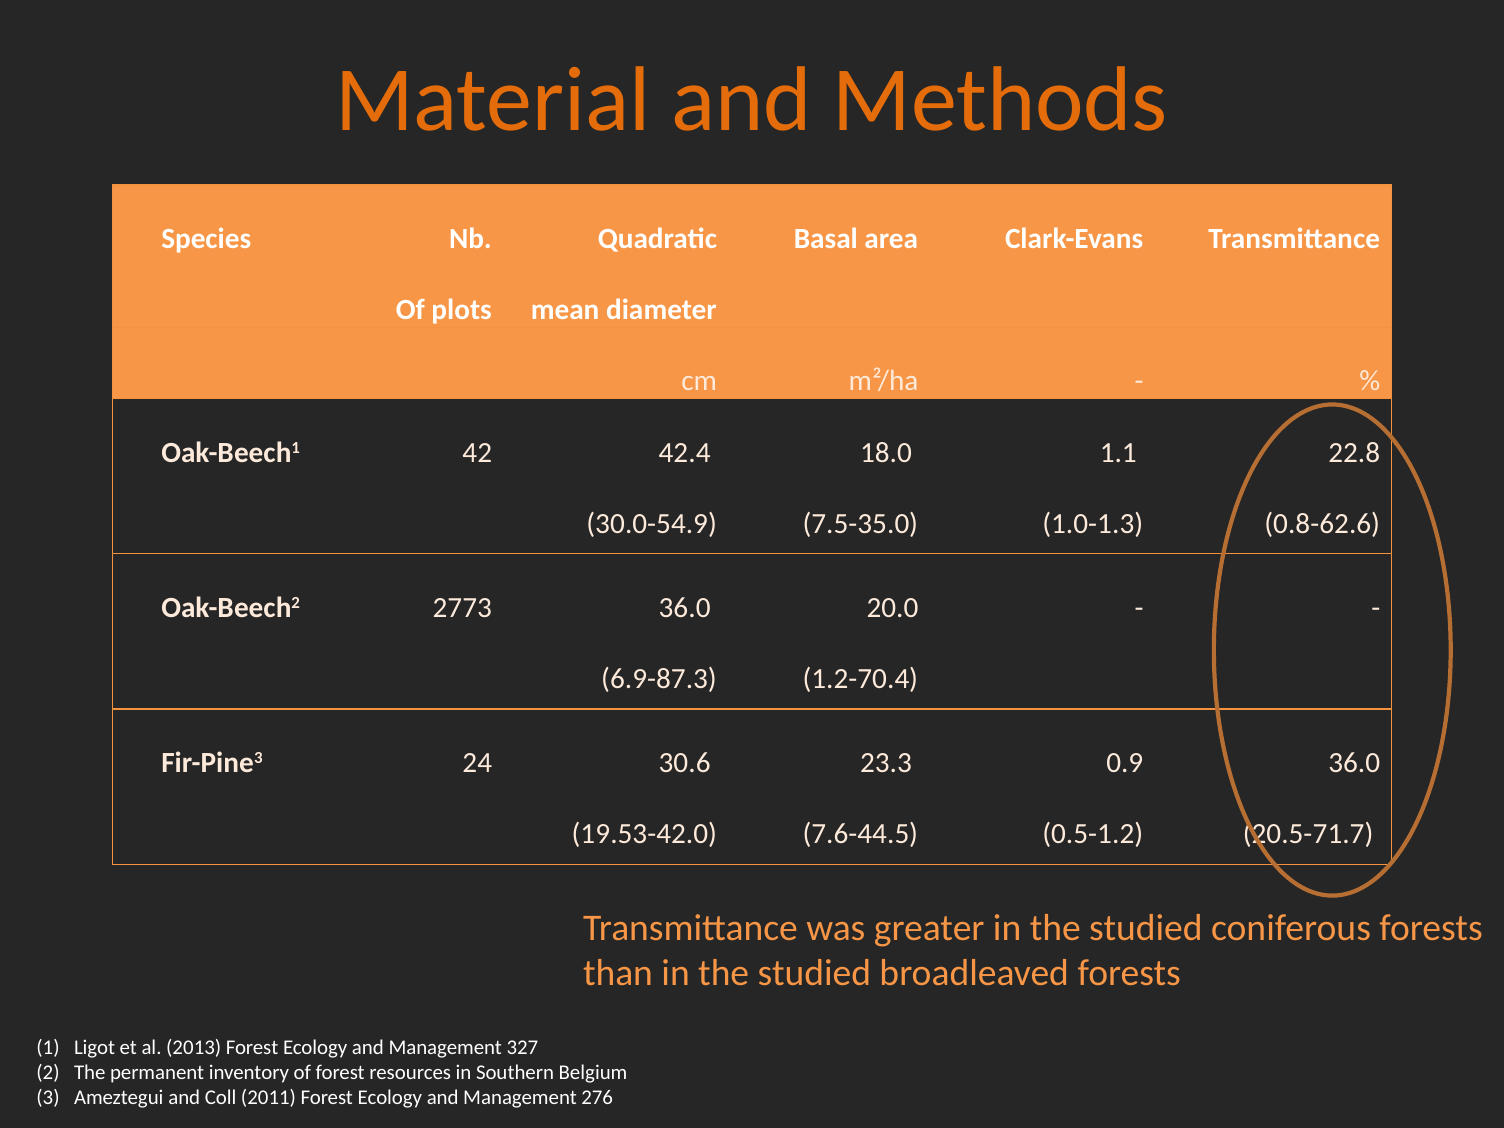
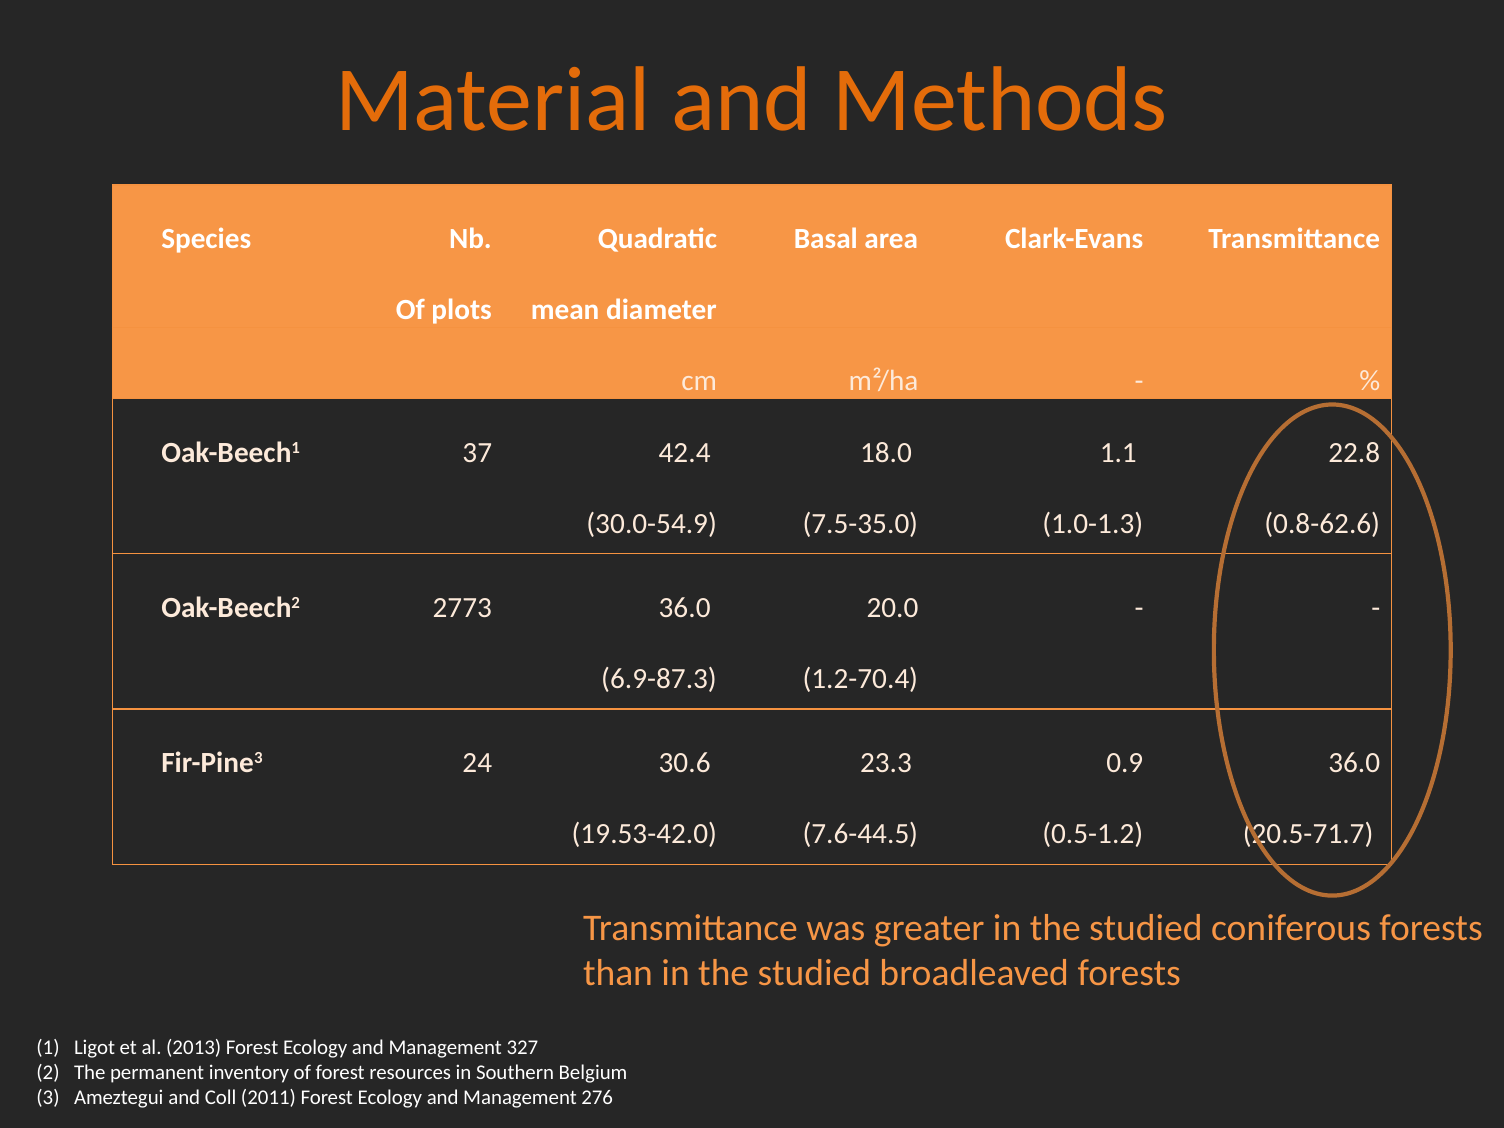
42: 42 -> 37 (477, 452)
